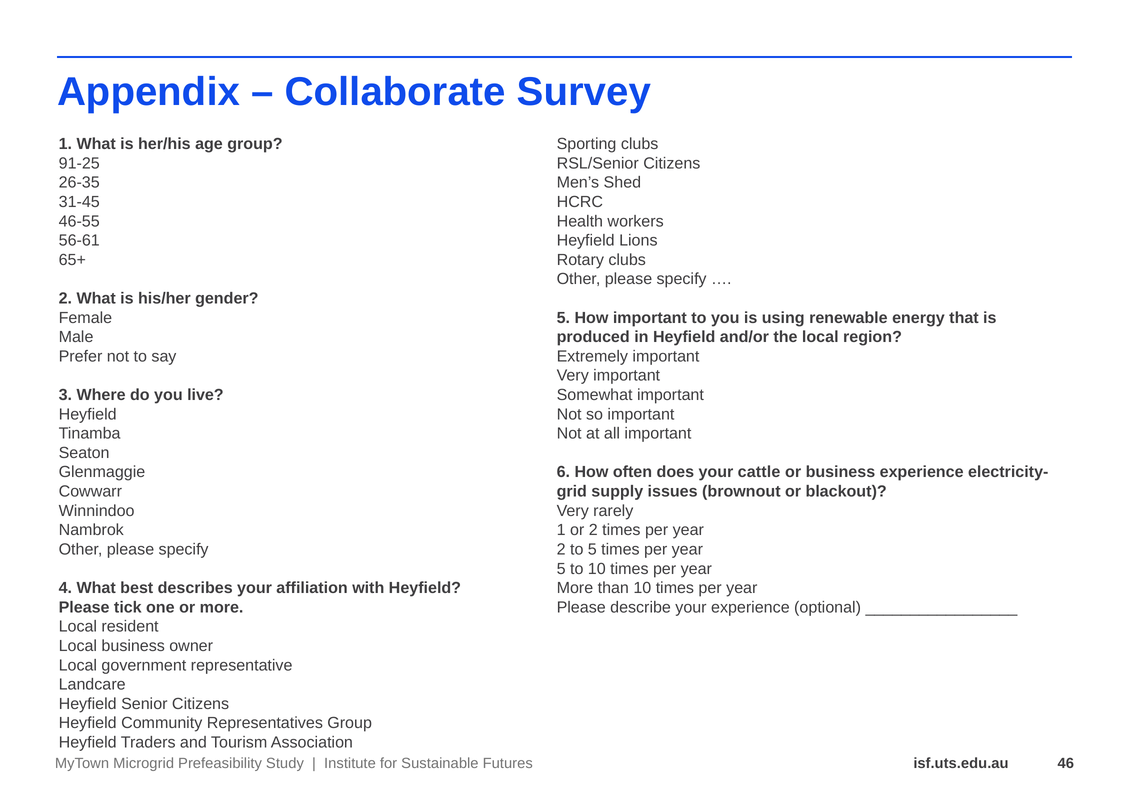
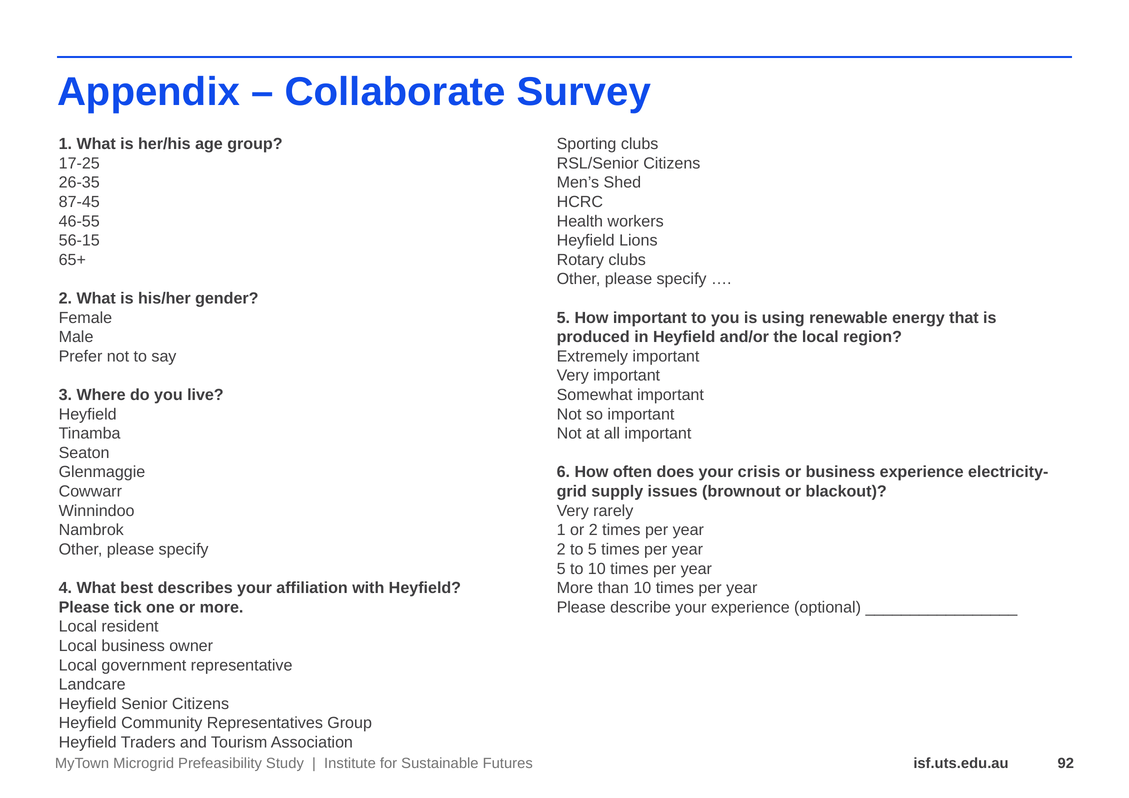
91-25: 91-25 -> 17-25 (79, 163)
31-45: 31-45 -> 87-45 (79, 202)
56-61: 56-61 -> 56-15 (79, 241)
cattle: cattle -> crisis (759, 472)
46: 46 -> 92 (1066, 764)
